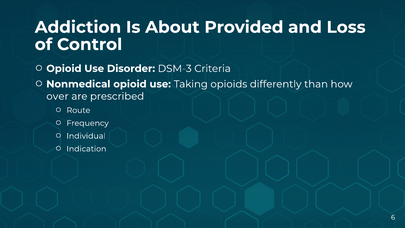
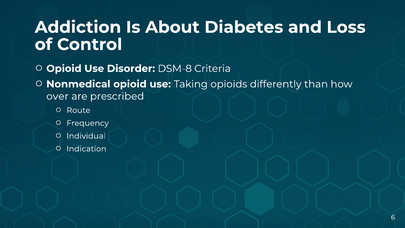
Provided: Provided -> Diabetes (244, 27)
DSM-3: DSM-3 -> DSM-8 (175, 69)
